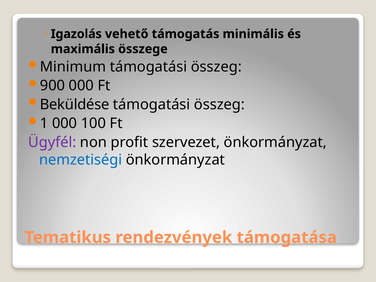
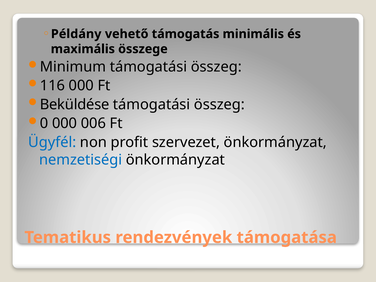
Igazolás: Igazolás -> Példány (76, 34)
900: 900 -> 116 (52, 86)
1: 1 -> 0 (44, 123)
100: 100 -> 006 (93, 123)
Ügyfél colour: purple -> blue (52, 142)
